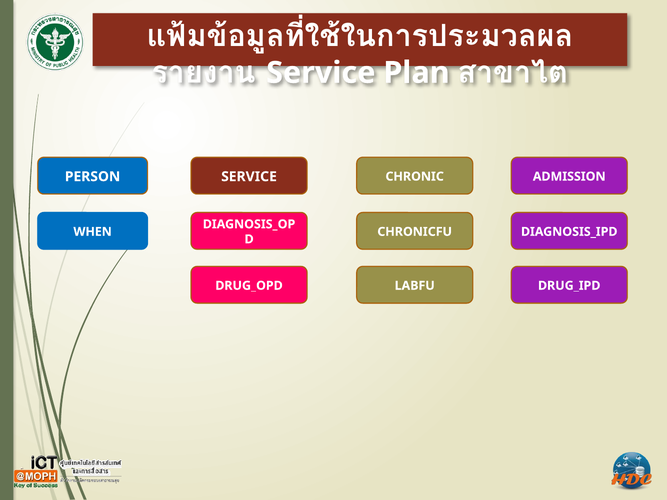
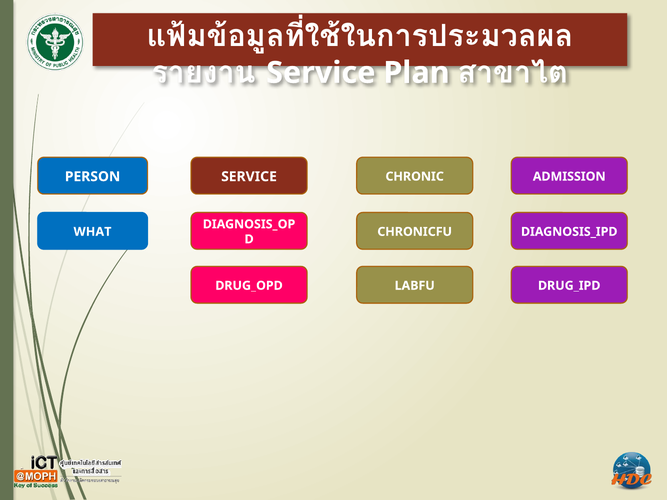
WHEN: WHEN -> WHAT (93, 232)
